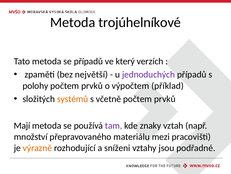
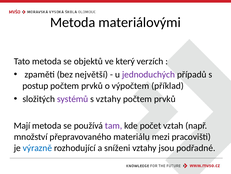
trojúhelníkové: trojúhelníkové -> materiálovými (140, 22)
se případů: případů -> objektů (88, 61)
polohy: polohy -> postup (35, 85)
systémů colour: orange -> purple (73, 99)
s včetně: včetně -> vztahy (108, 99)
znaky: znaky -> počet (151, 125)
výrazně colour: orange -> blue (37, 147)
